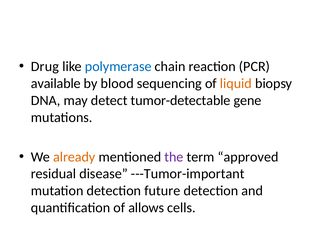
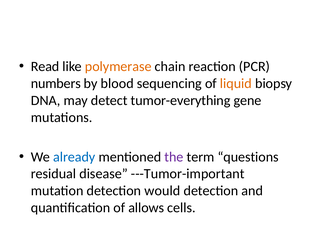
Drug: Drug -> Read (45, 67)
polymerase colour: blue -> orange (118, 67)
available: available -> numbers (56, 83)
tumor-detectable: tumor-detectable -> tumor-everything (181, 100)
already colour: orange -> blue (74, 157)
approved: approved -> questions (248, 157)
future: future -> would (162, 191)
